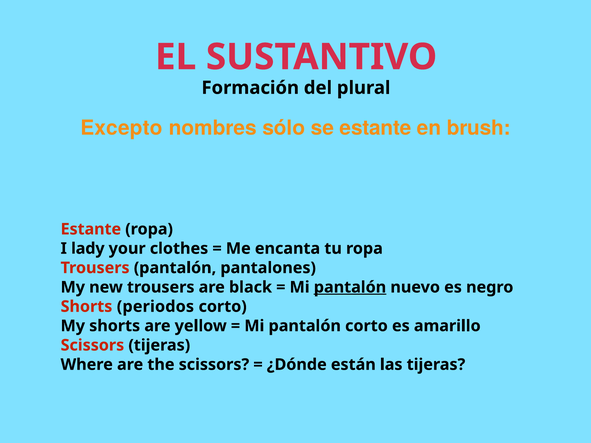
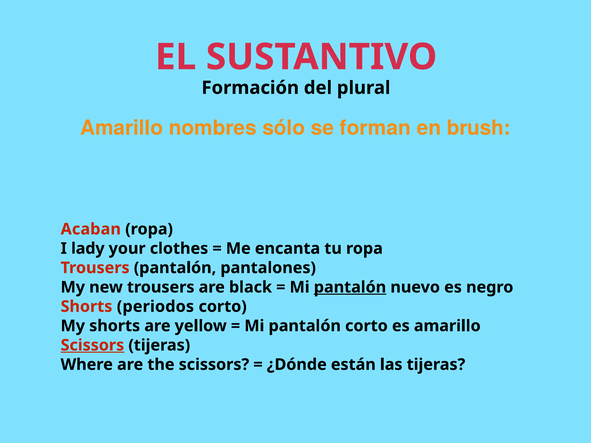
Excepto: Excepto -> Amarillo (122, 128)
se estante: estante -> forman (375, 128)
Estante: Estante -> Acaban (91, 229)
Scissors underline: none -> present (92, 345)
